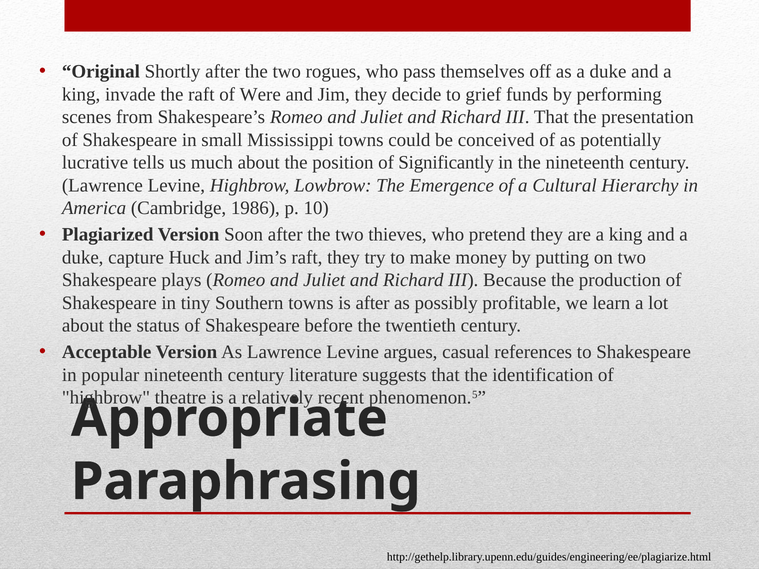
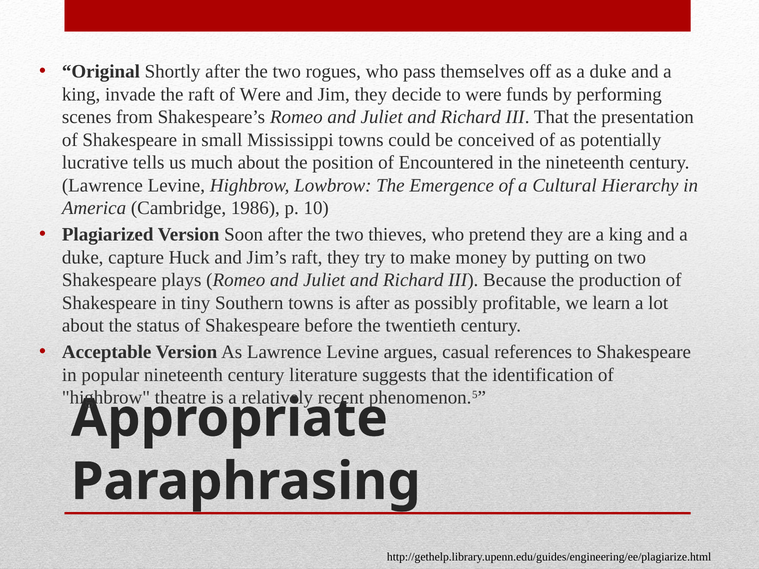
to grief: grief -> were (483, 94)
Significantly: Significantly -> Encountered (446, 163)
